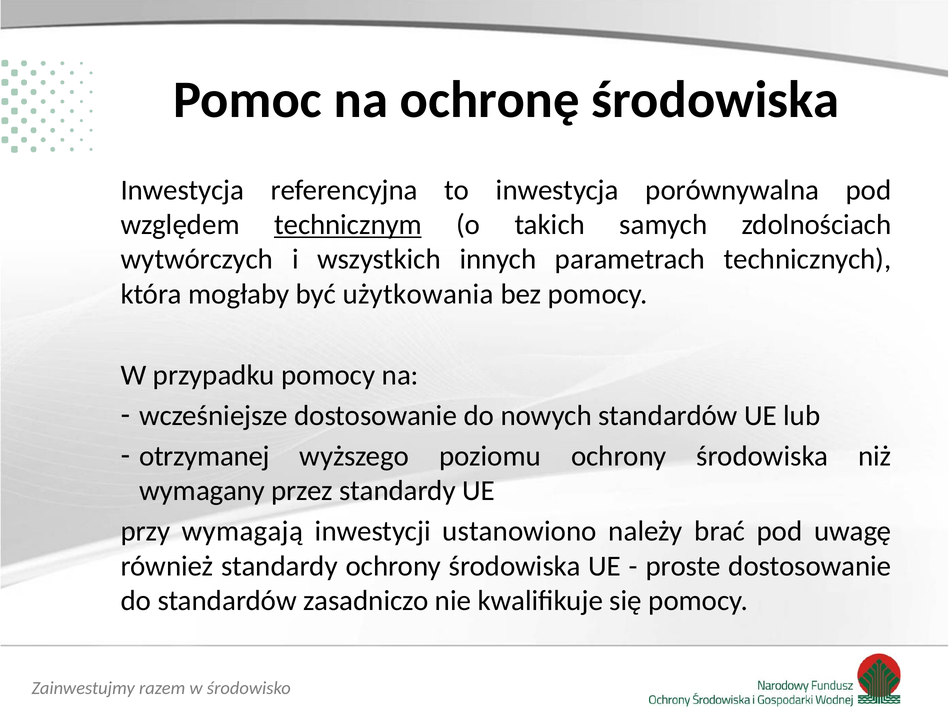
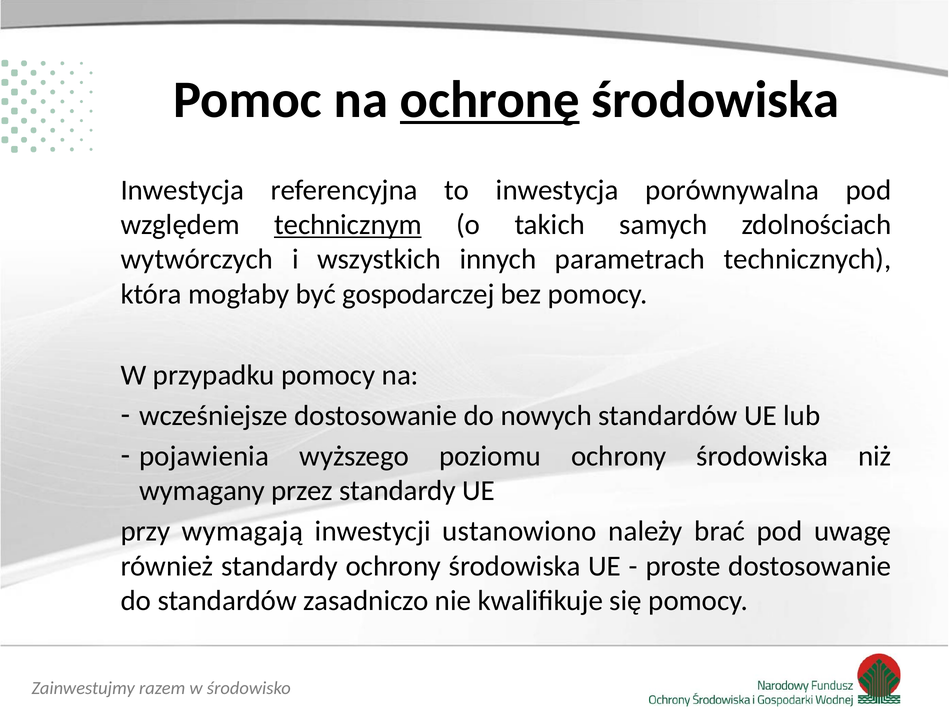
ochronę underline: none -> present (490, 100)
użytkowania: użytkowania -> gospodarczej (418, 294)
otrzymanej: otrzymanej -> pojawienia (204, 457)
